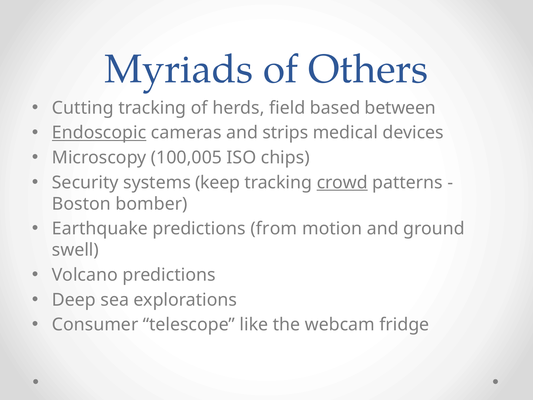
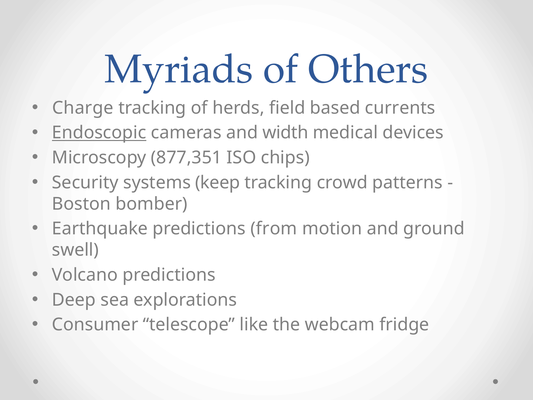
Cutting: Cutting -> Charge (83, 108)
between: between -> currents (400, 108)
strips: strips -> width (285, 133)
100,005: 100,005 -> 877,351 (186, 158)
crowd underline: present -> none (342, 182)
